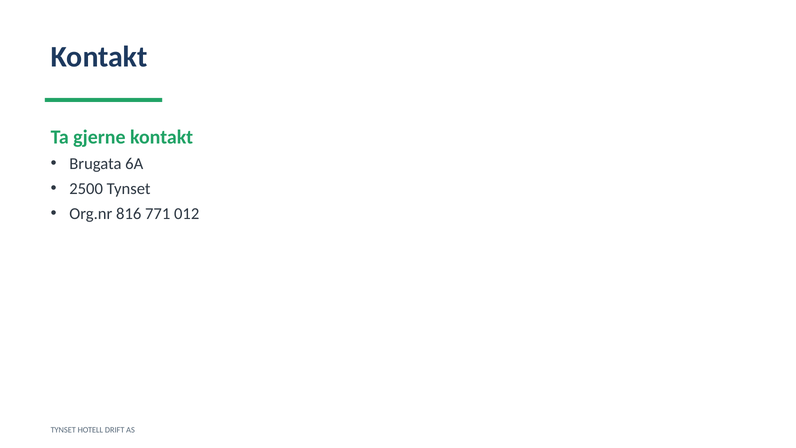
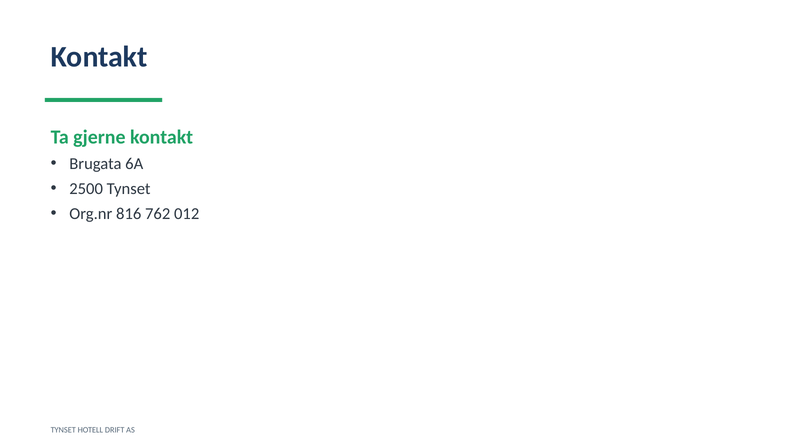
771: 771 -> 762 (158, 213)
